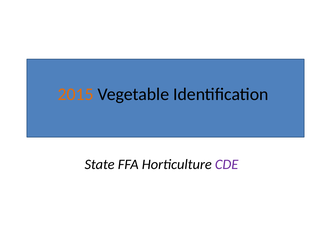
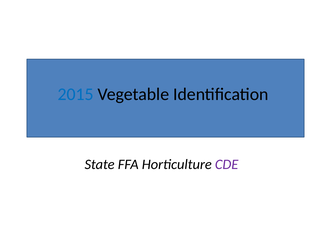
2015 colour: orange -> blue (76, 94)
